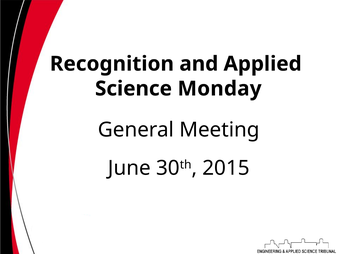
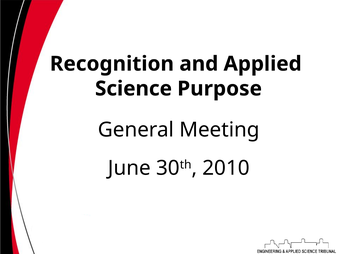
Monday: Monday -> Purpose (220, 88)
2015: 2015 -> 2010 (226, 168)
